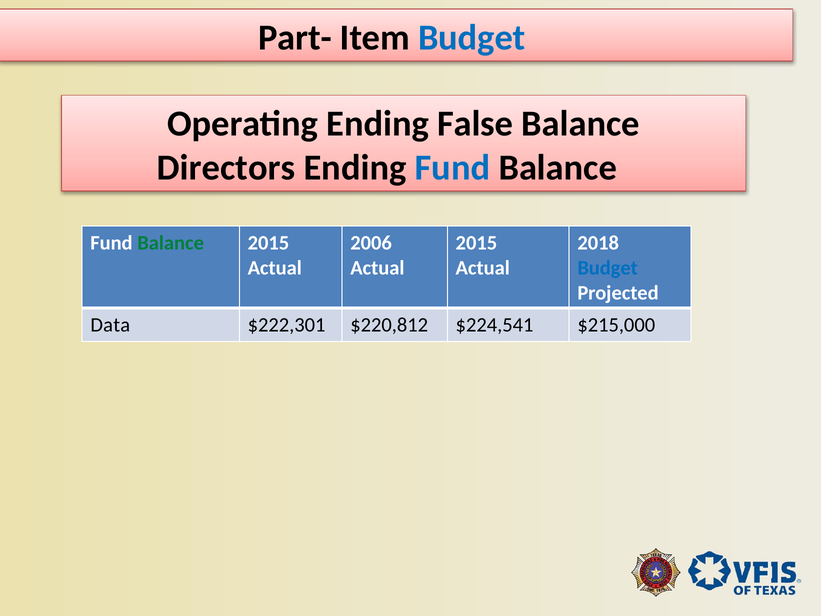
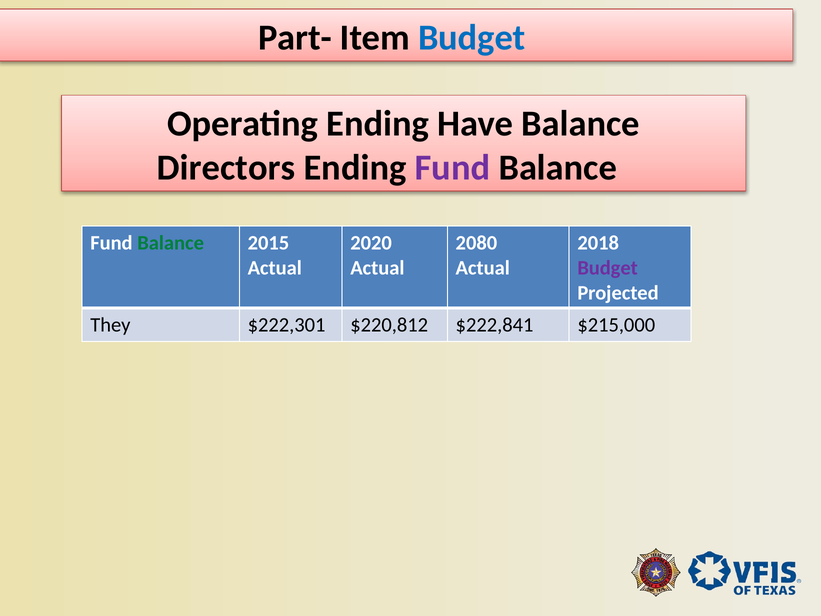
False: False -> Have (475, 124)
Fund colour: blue -> purple (452, 168)
2006: 2006 -> 2020 (371, 243)
2015: 2015 -> 2080 (476, 243)
Budget colour: blue -> purple (608, 268)
Data: Data -> They (110, 325)
$224,541: $224,541 -> $222,841 (495, 325)
